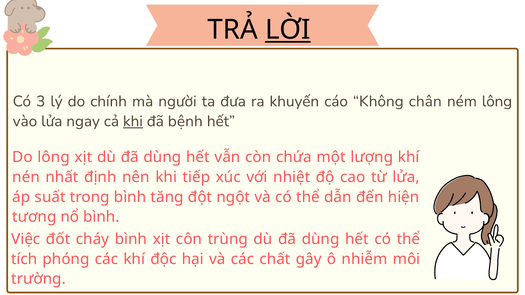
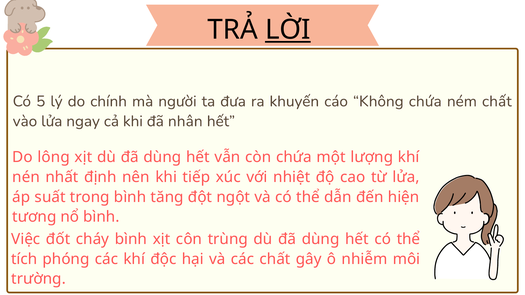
3: 3 -> 5 (41, 101)
Không chân: chân -> chứa (425, 101)
ném lông: lông -> chất (497, 101)
khi underline: present -> none (133, 121)
bệnh: bệnh -> nhân (185, 121)
